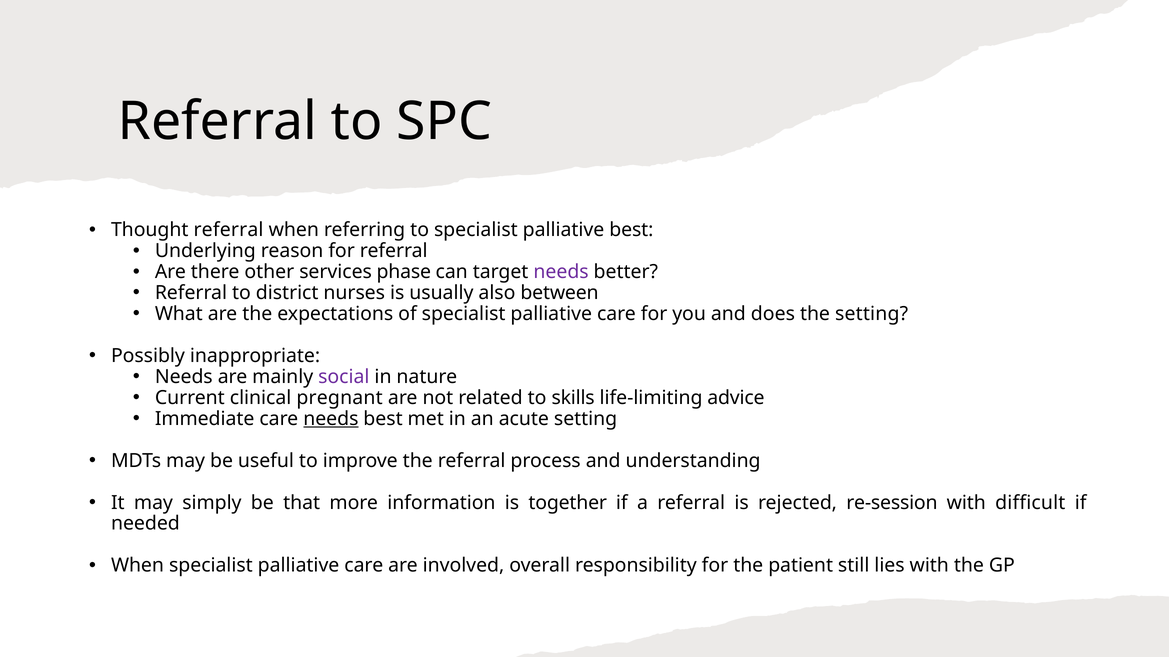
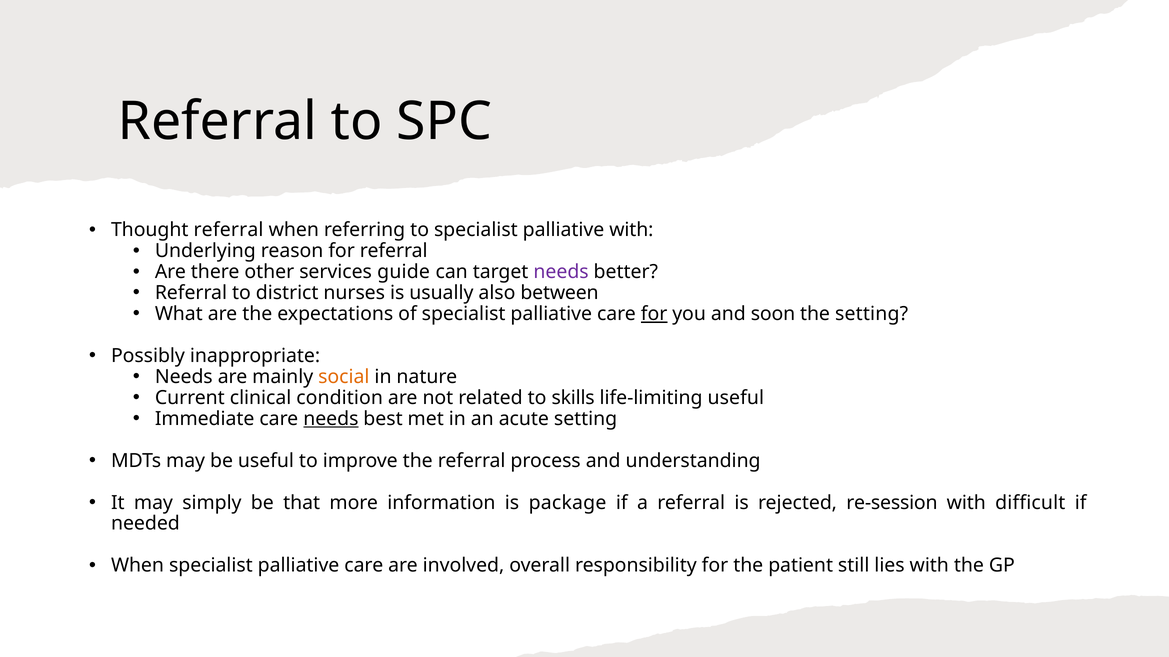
palliative best: best -> with (631, 230)
phase: phase -> guide (404, 272)
for underline: none -> present (654, 314)
does: does -> soon (773, 314)
social colour: purple -> orange (344, 377)
pregnant: pregnant -> condition (340, 398)
life-limiting advice: advice -> useful (736, 398)
together: together -> package (568, 503)
